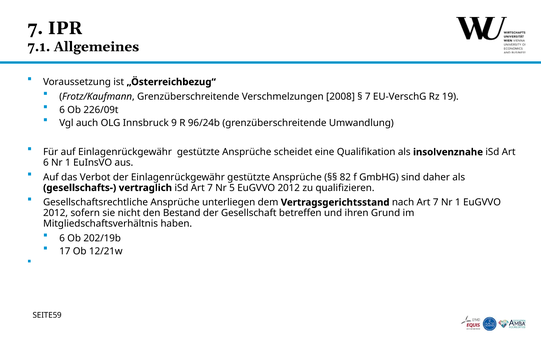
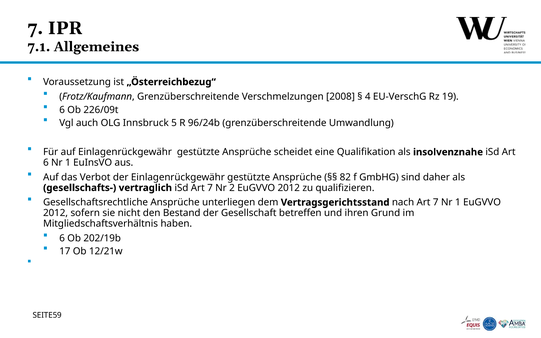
7: 7 -> 4 (368, 97)
9: 9 -> 5 (174, 123)
5: 5 -> 2 (232, 188)
